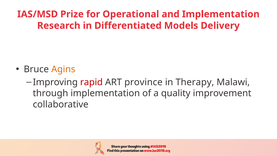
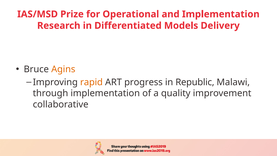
rapid colour: red -> orange (91, 82)
province: province -> progress (143, 82)
Therapy: Therapy -> Republic (195, 82)
